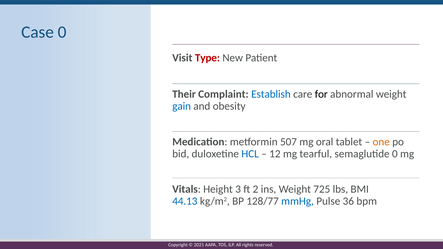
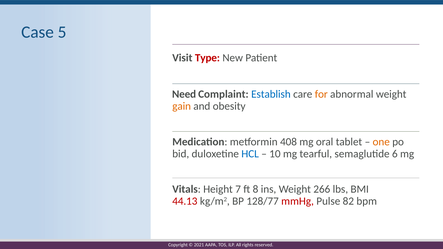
Case 0: 0 -> 5 (62, 32)
Their: Their -> Need (184, 94)
for colour: black -> orange (321, 94)
gain colour: blue -> orange (182, 106)
507: 507 -> 408 (289, 142)
12: 12 -> 10 (275, 154)
semaglutide 0: 0 -> 6 (395, 154)
3: 3 -> 7 (238, 189)
2: 2 -> 8 (255, 189)
725: 725 -> 266 (322, 189)
44.13 colour: blue -> red (185, 201)
mmHg colour: blue -> red (298, 201)
36: 36 -> 82 (348, 201)
